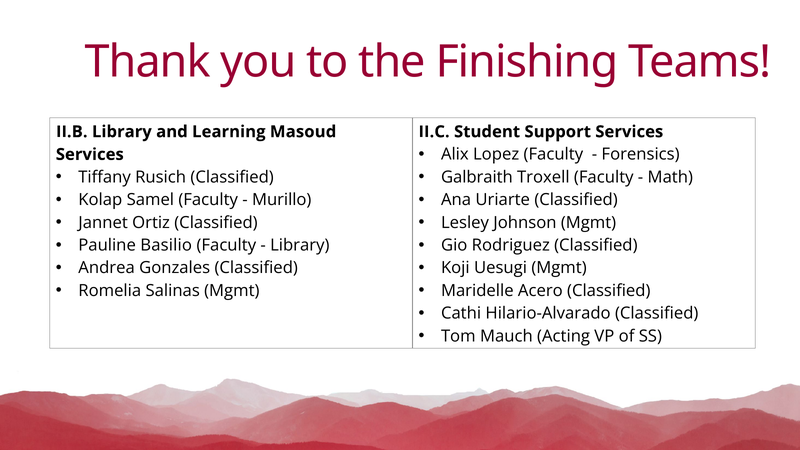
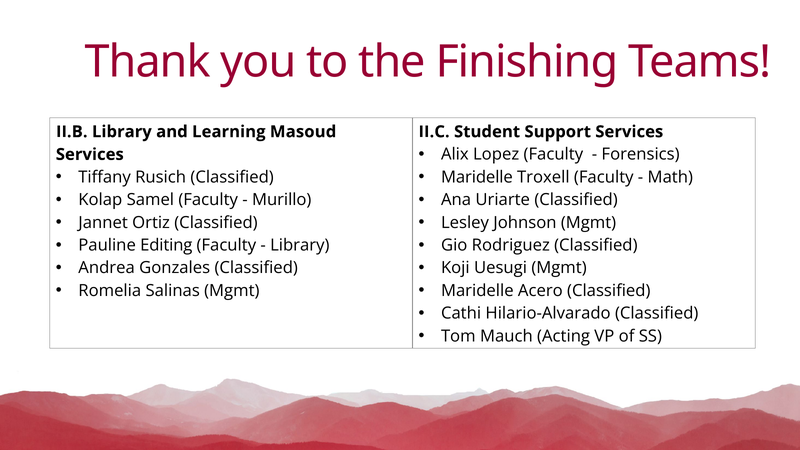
Galbraith: Galbraith -> Maridelle (477, 177)
Basilio: Basilio -> Editing (166, 245)
